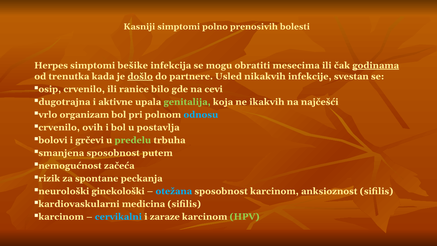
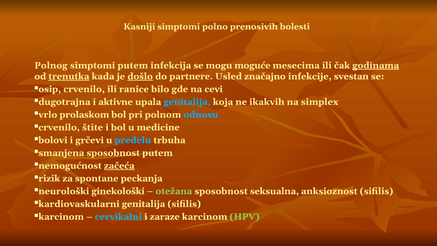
Herpes: Herpes -> Polnog (51, 65)
simptomi bešike: bešike -> putem (133, 65)
obratiti: obratiti -> moguće (252, 65)
trenutka underline: none -> present (69, 76)
nikakvih: nikakvih -> značajno (265, 76)
genitalija colour: light green -> light blue (187, 102)
najčešći: najčešći -> simplex (320, 102)
organizam: organizam -> prolaskom (84, 115)
ovih: ovih -> štite (93, 127)
postavlja: postavlja -> medicine (158, 127)
predelu colour: light green -> light blue (133, 140)
začeća underline: none -> present (119, 166)
otežana colour: light blue -> light green (174, 191)
sposobnost karcinom: karcinom -> seksualna (274, 191)
medicina: medicina -> genitalija (144, 204)
